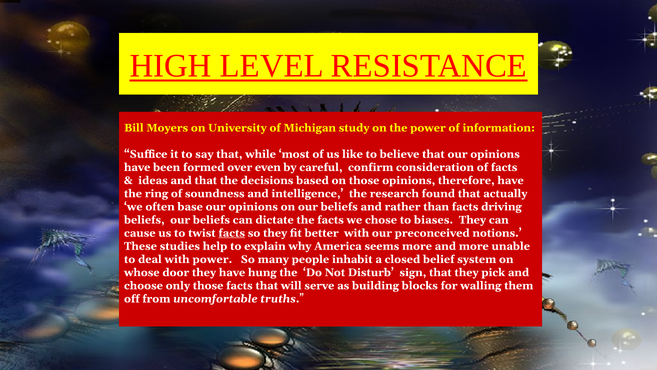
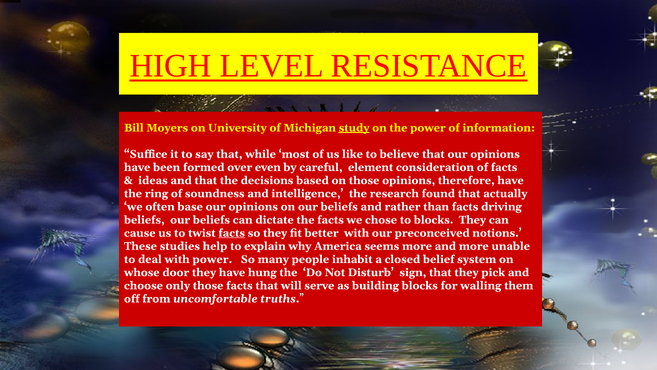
study underline: none -> present (354, 128)
confirm: confirm -> element (371, 167)
to biases: biases -> blocks (434, 220)
